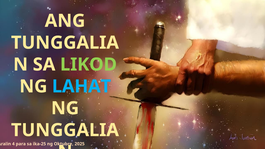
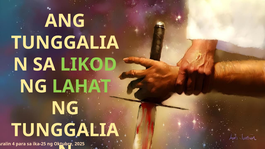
LAHAT colour: light blue -> light green (81, 86)
